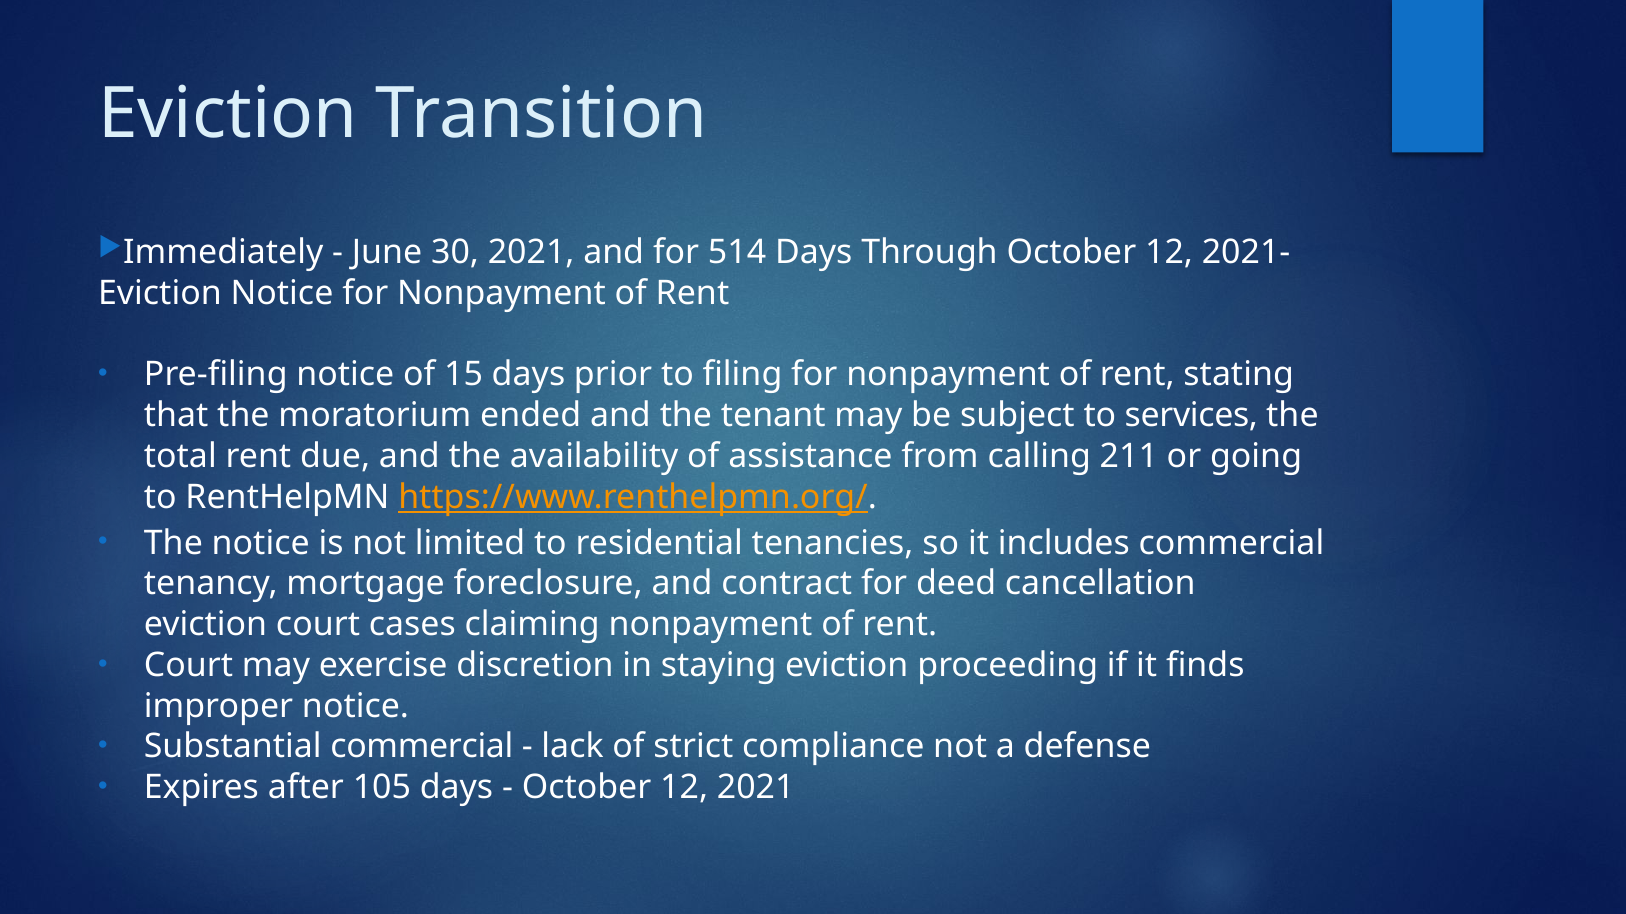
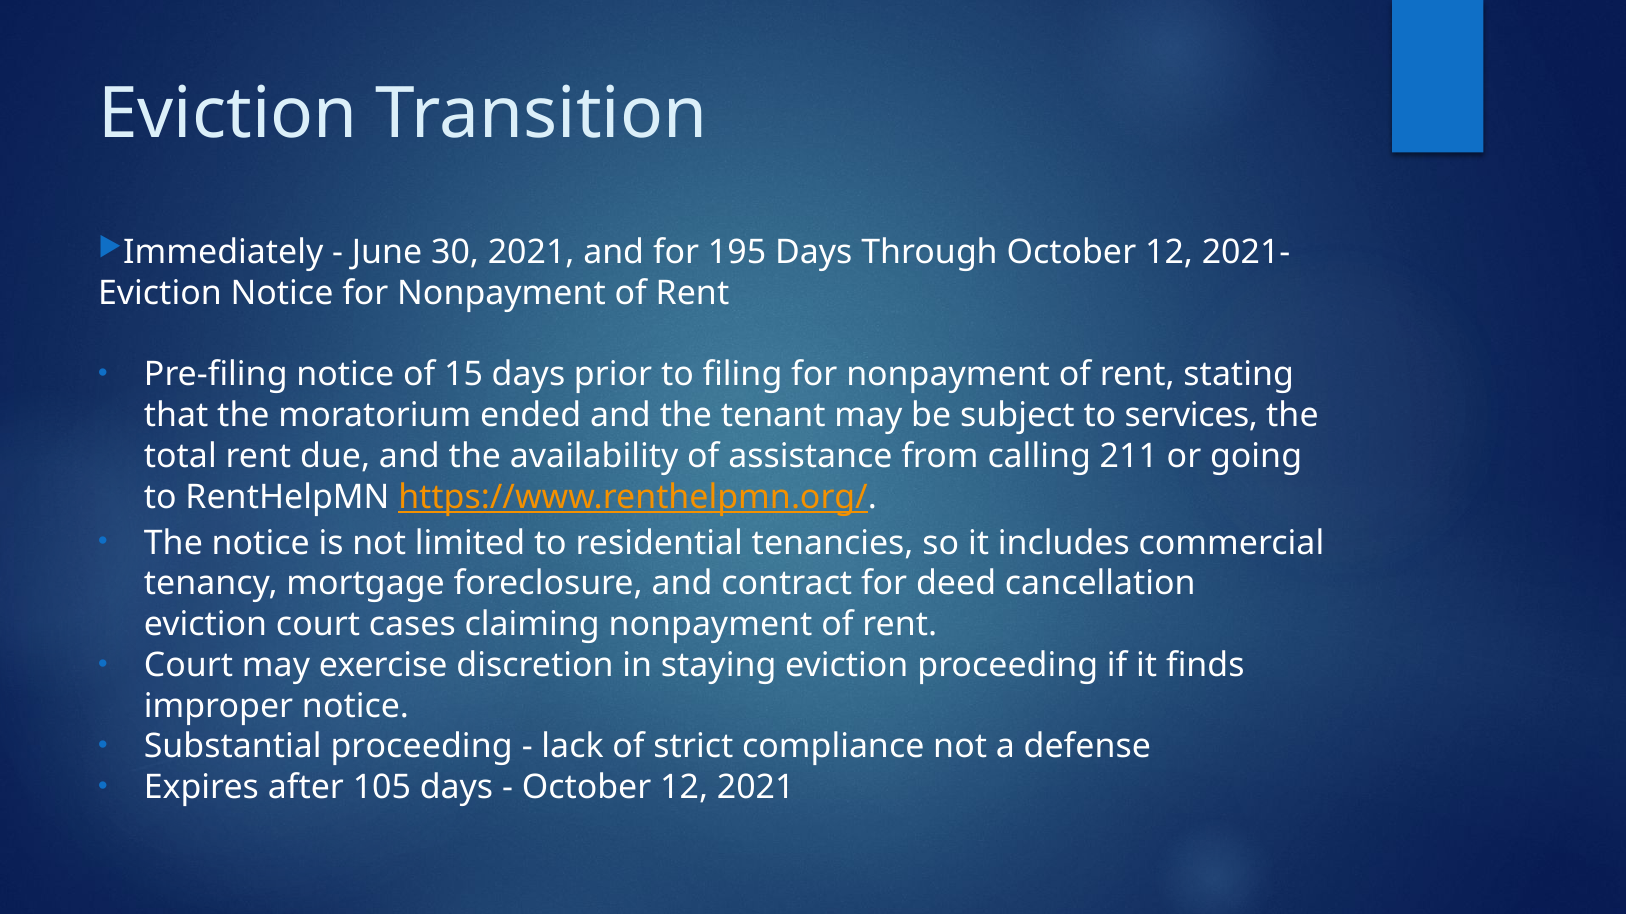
514: 514 -> 195 (737, 253)
Substantial commercial: commercial -> proceeding (422, 747)
